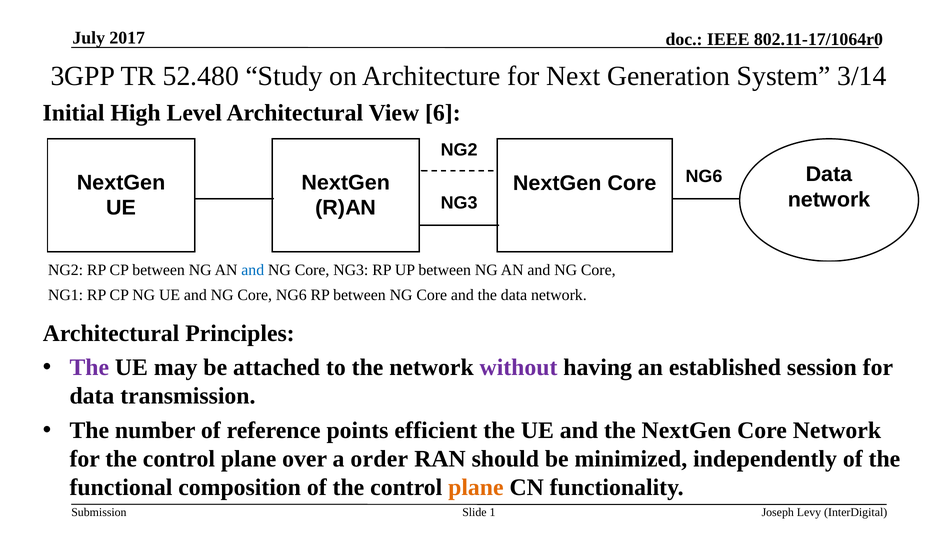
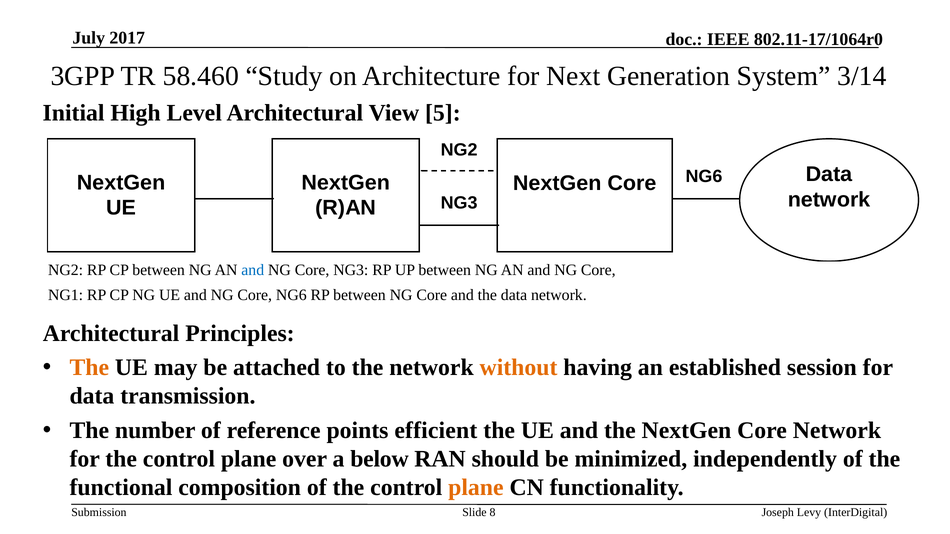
52.480: 52.480 -> 58.460 (201, 76)
6: 6 -> 5 (443, 113)
The colour: purple -> orange (89, 368)
without colour: purple -> orange (519, 368)
order: order -> below (379, 459)
1: 1 -> 8 (493, 513)
